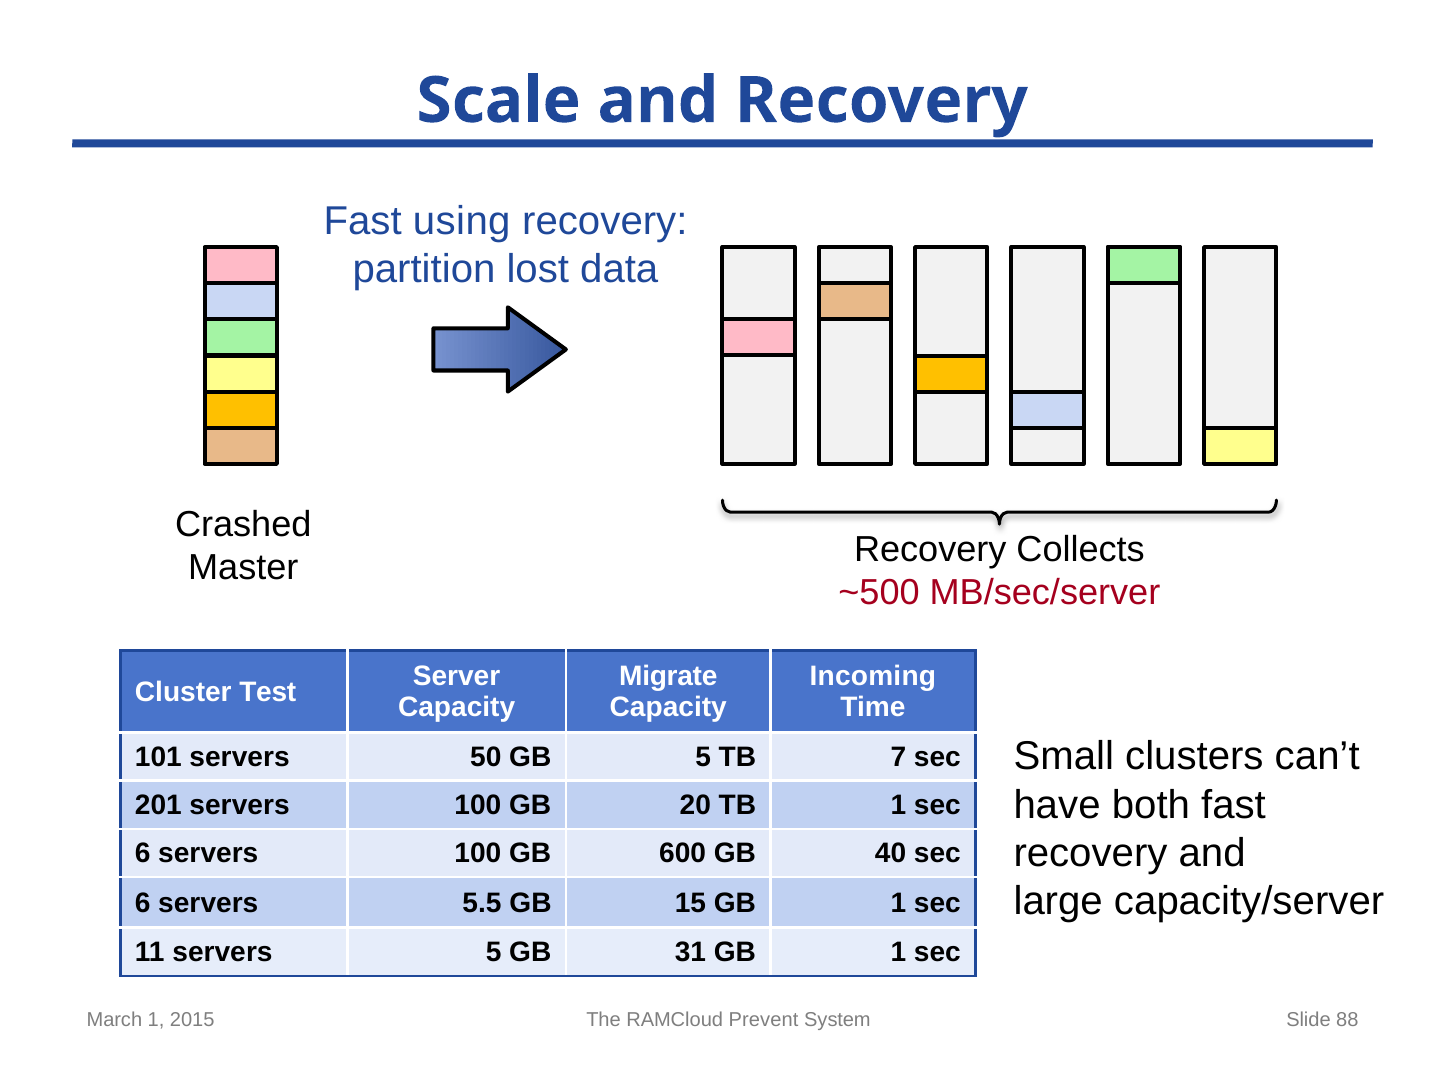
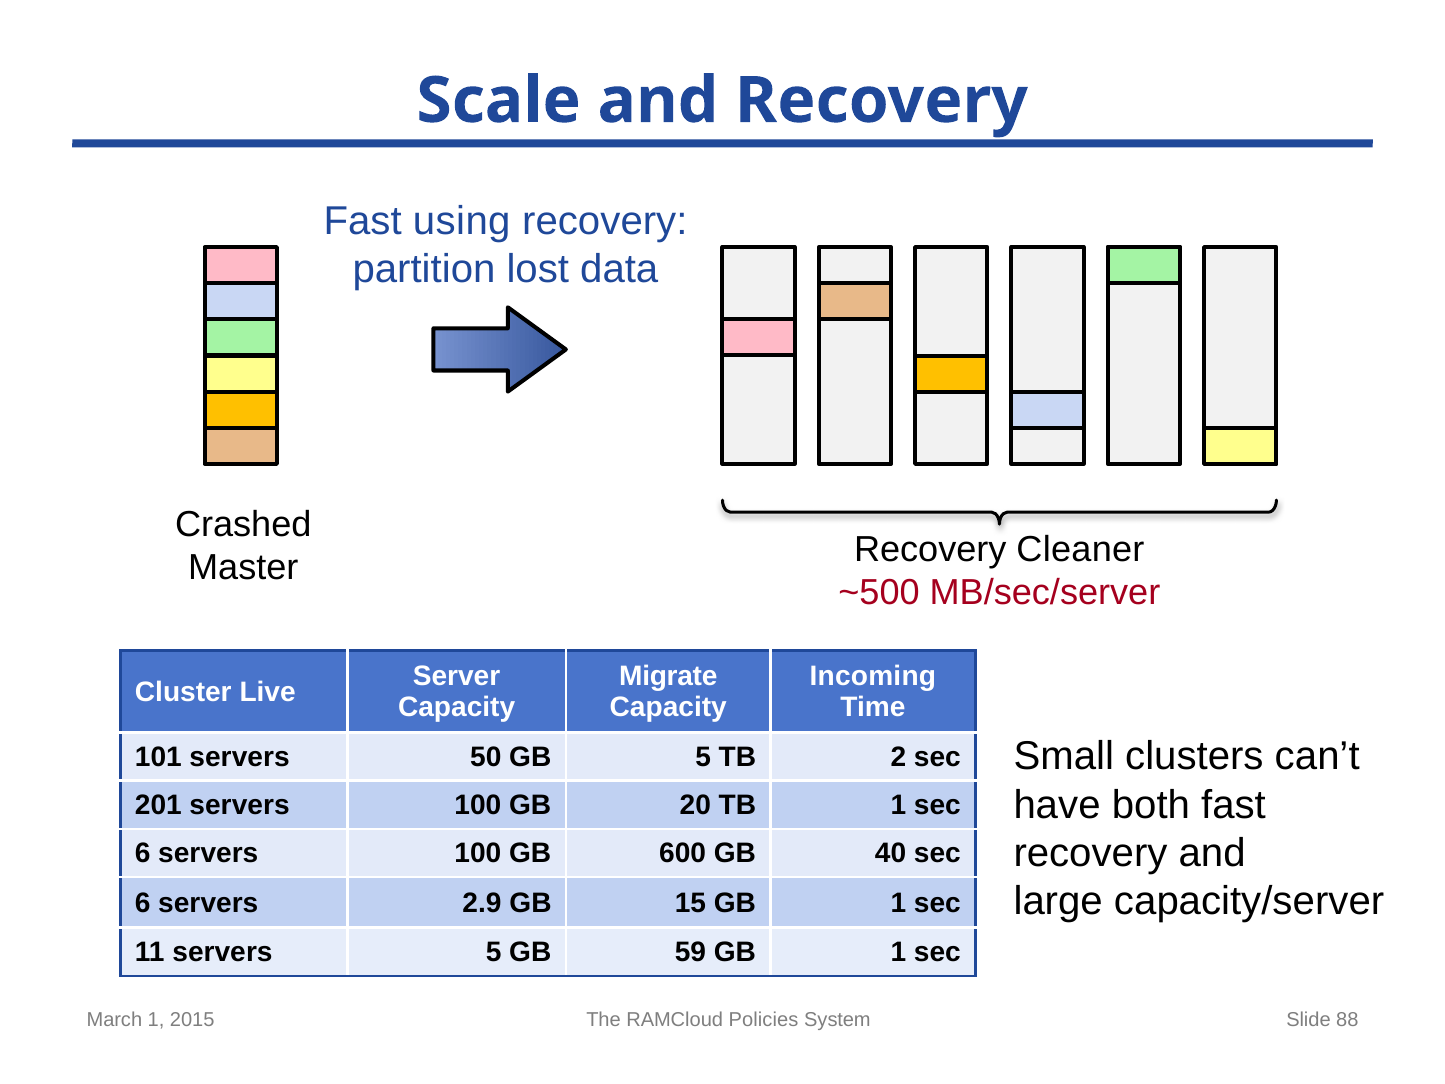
Collects: Collects -> Cleaner (1080, 549)
Test: Test -> Live (268, 692)
7: 7 -> 2 (898, 757)
5.5: 5.5 -> 2.9 (482, 903)
31: 31 -> 59 (690, 952)
Prevent: Prevent -> Policies (763, 1020)
